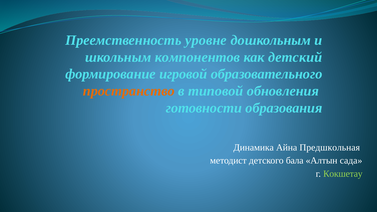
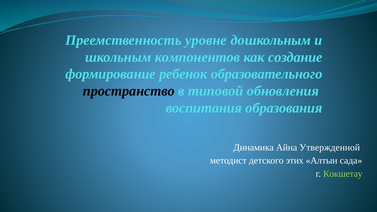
детский: детский -> создание (295, 57)
игровой: игровой -> ребенок (183, 74)
пространство colour: orange -> black (129, 91)
готовности: готовности -> воспитания (204, 108)
Предшкольная: Предшкольная -> Утвержденной (330, 147)
бала: бала -> этих (295, 161)
